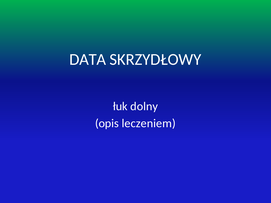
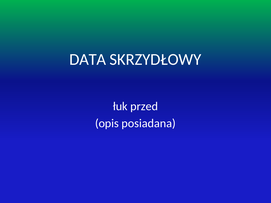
dolny: dolny -> przed (144, 107)
leczeniem: leczeniem -> posiadana (149, 123)
